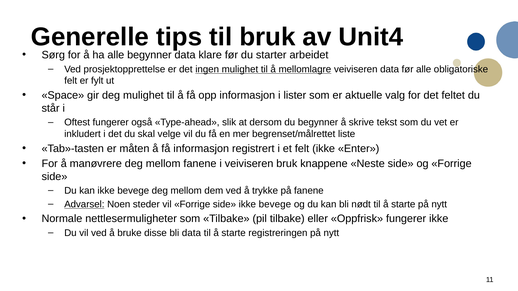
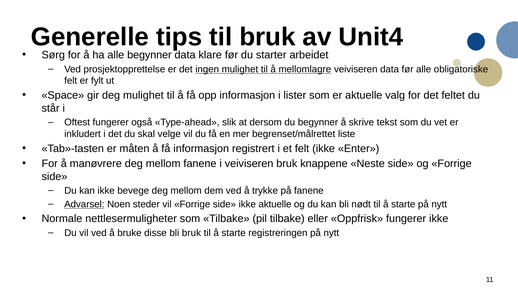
side ikke bevege: bevege -> aktuelle (275, 205)
bli data: data -> bruk (191, 233)
